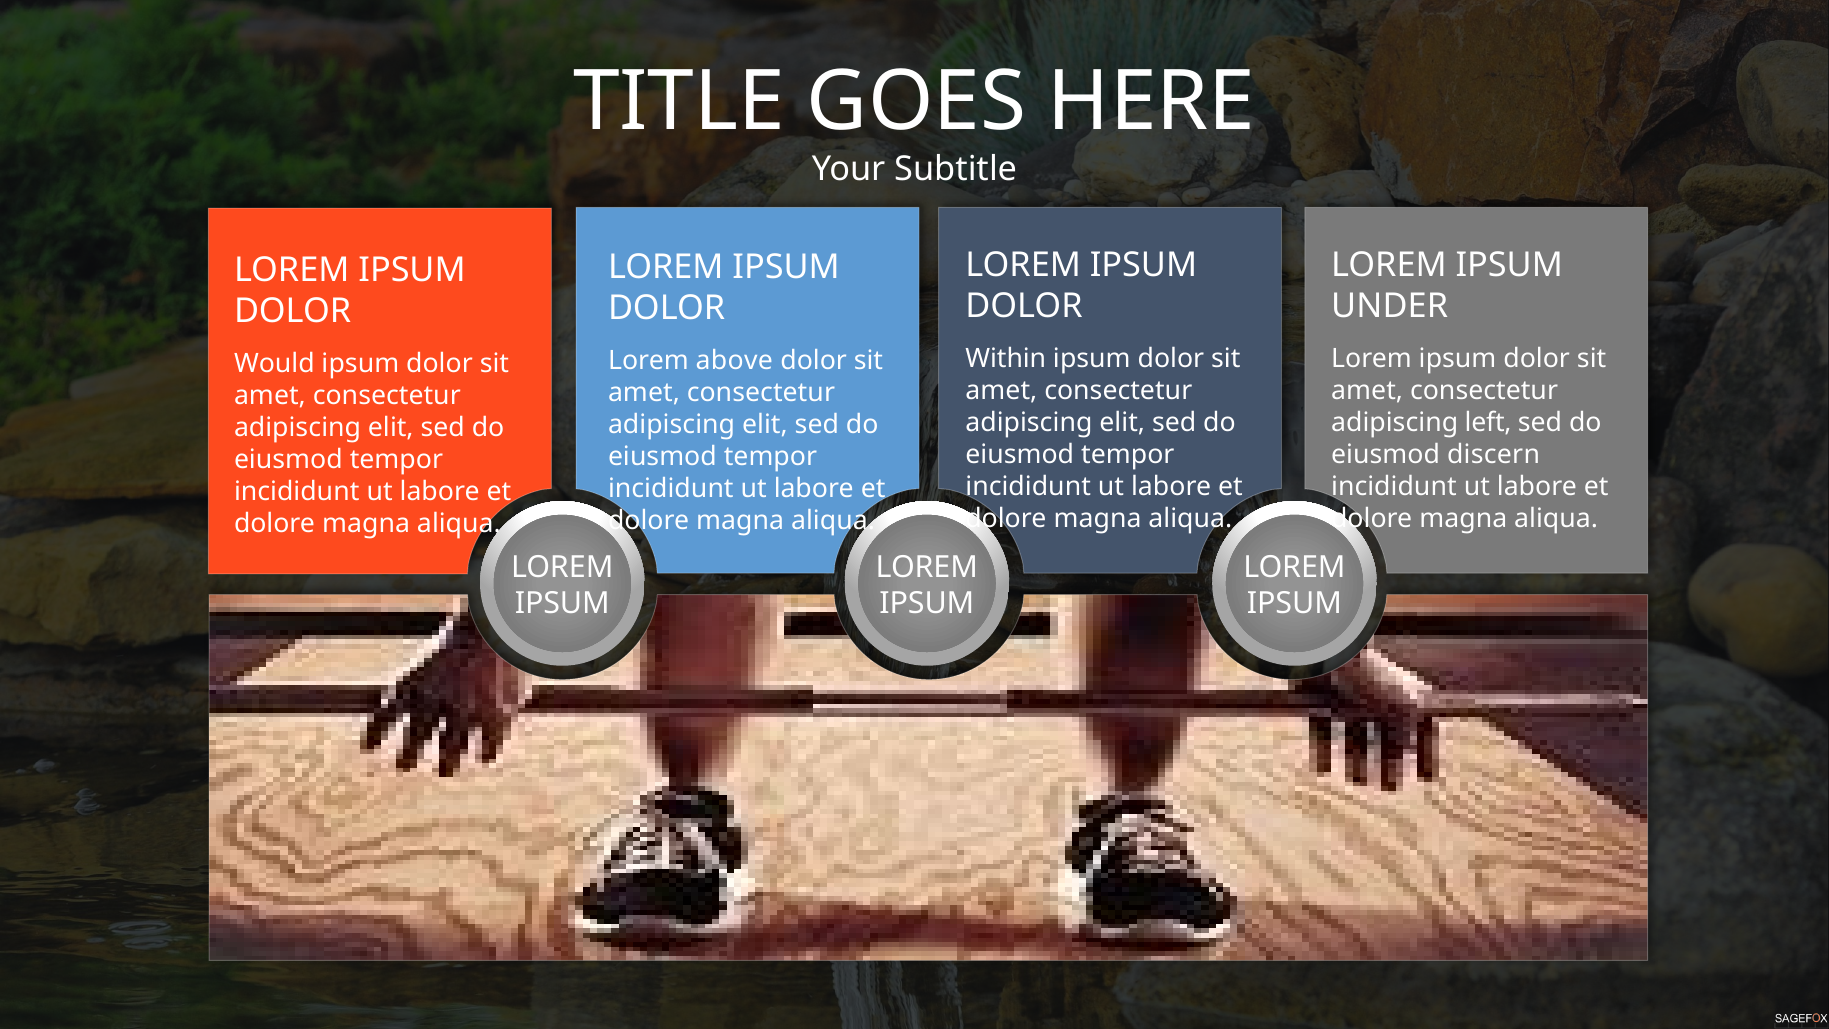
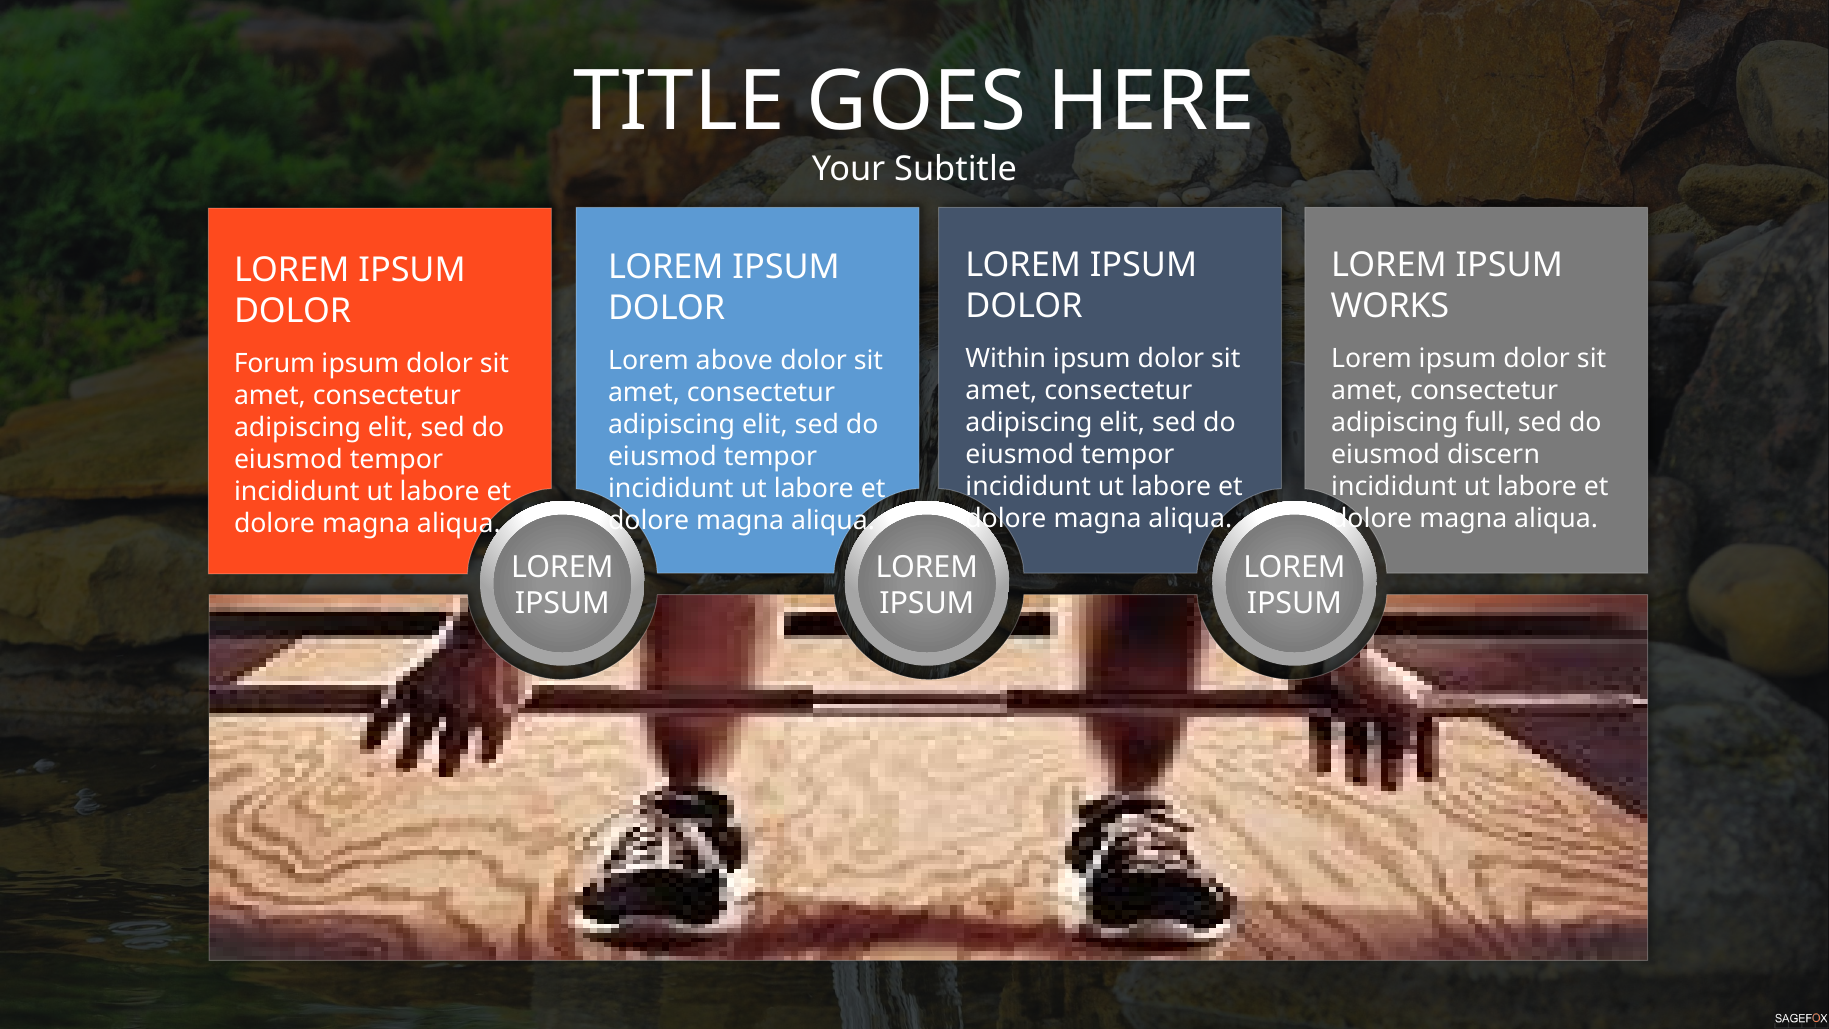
UNDER: UNDER -> WORKS (1390, 306)
Would: Would -> Forum (274, 363)
left: left -> full (1488, 422)
